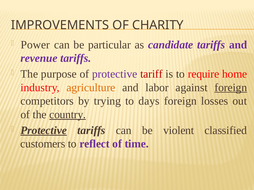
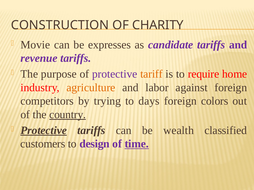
IMPROVEMENTS: IMPROVEMENTS -> CONSTRUCTION (60, 25)
Power: Power -> Movie (35, 45)
particular: particular -> expresses (109, 45)
tariff colour: red -> orange (151, 74)
foreign underline: present -> none (231, 88)
losses: losses -> colors (215, 101)
violent: violent -> wealth (179, 131)
reflect: reflect -> design (95, 144)
time underline: none -> present (137, 144)
